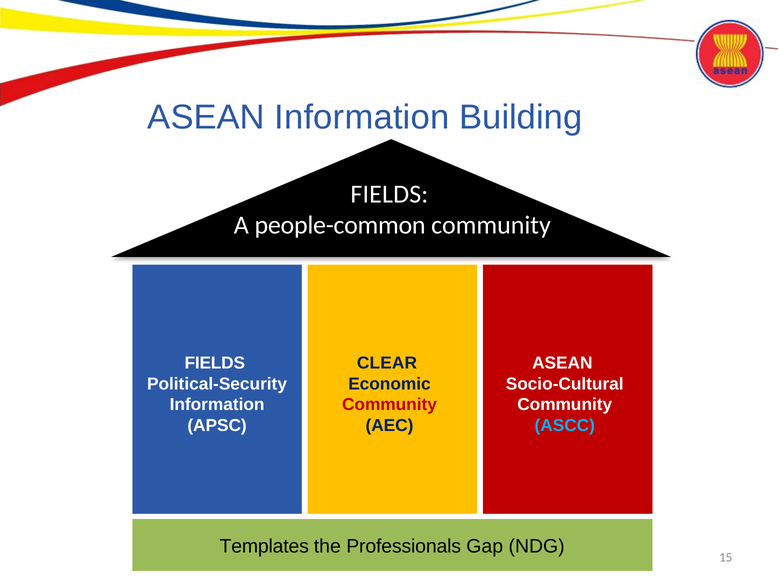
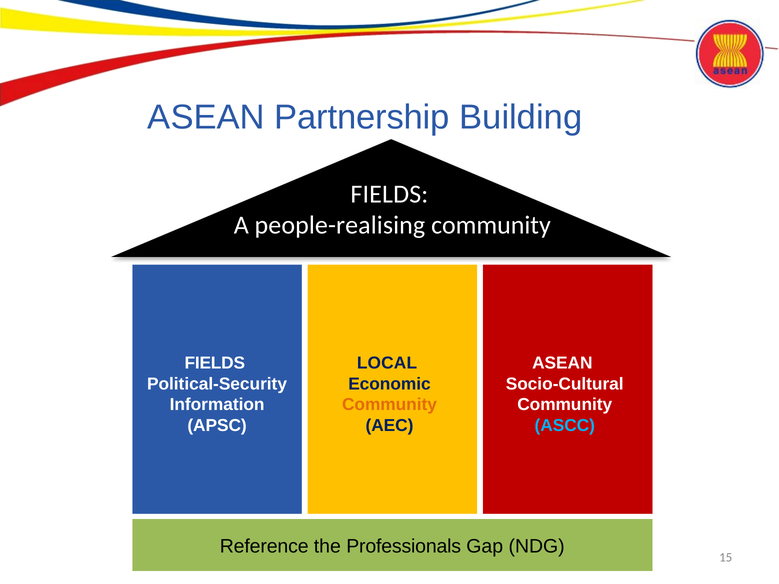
ASEAN Information: Information -> Partnership (362, 118)
people-common: people-common -> people-realising (340, 225)
CLEAR: CLEAR -> LOCAL (387, 363)
Community colour: red -> orange (389, 405)
Templates: Templates -> Reference (264, 547)
